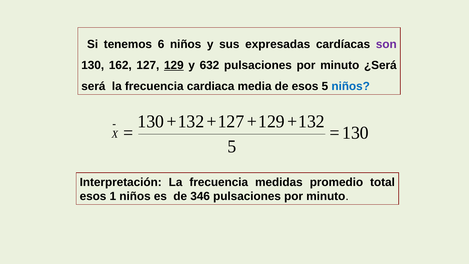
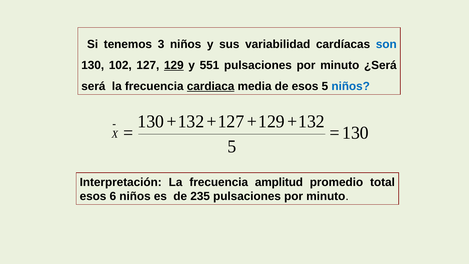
6: 6 -> 3 (161, 44)
expresadas: expresadas -> variabilidad (278, 44)
son colour: purple -> blue (386, 44)
162: 162 -> 102 (120, 65)
632: 632 -> 551 (209, 65)
cardiaca underline: none -> present (211, 86)
medidas: medidas -> amplitud (279, 182)
1: 1 -> 6 (113, 196)
346: 346 -> 235 (200, 196)
